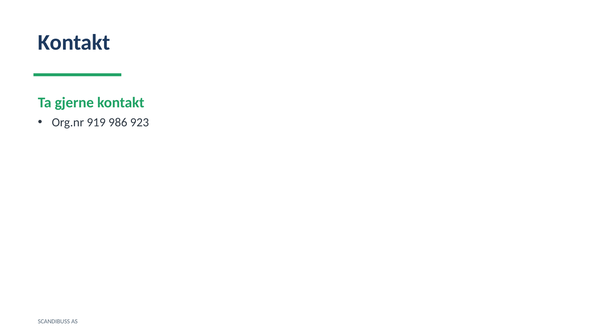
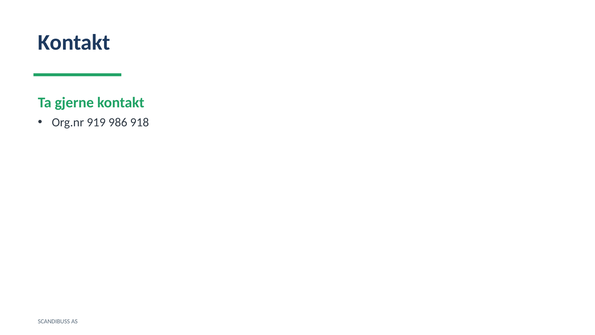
923: 923 -> 918 (140, 122)
